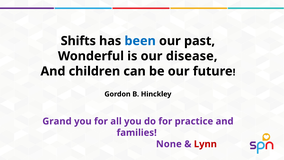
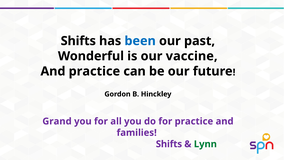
disease: disease -> vaccine (192, 56)
And children: children -> practice (94, 71)
None: None -> Shifts (169, 144)
Lynn colour: red -> green (205, 144)
